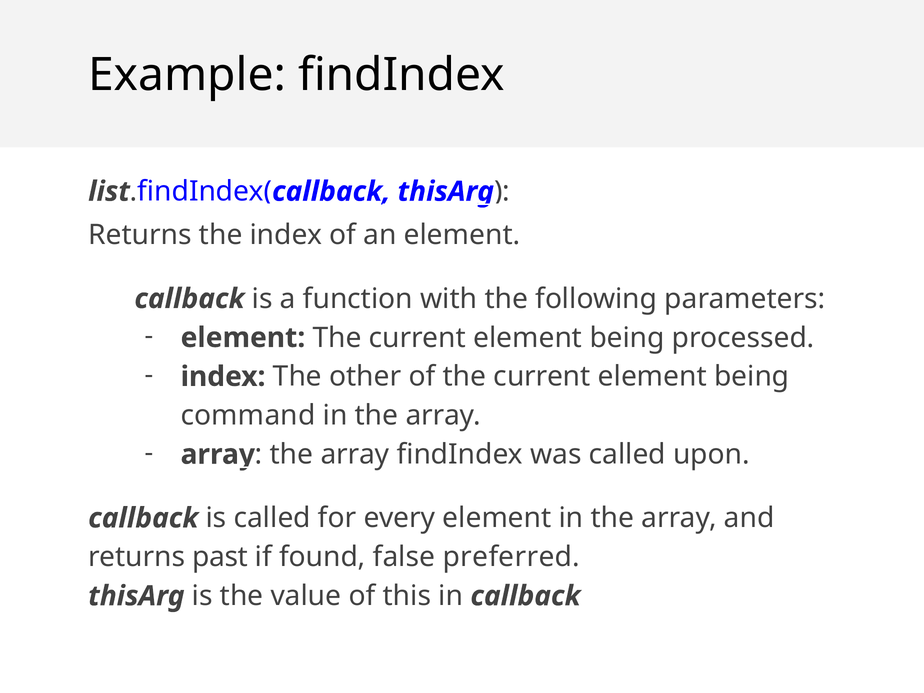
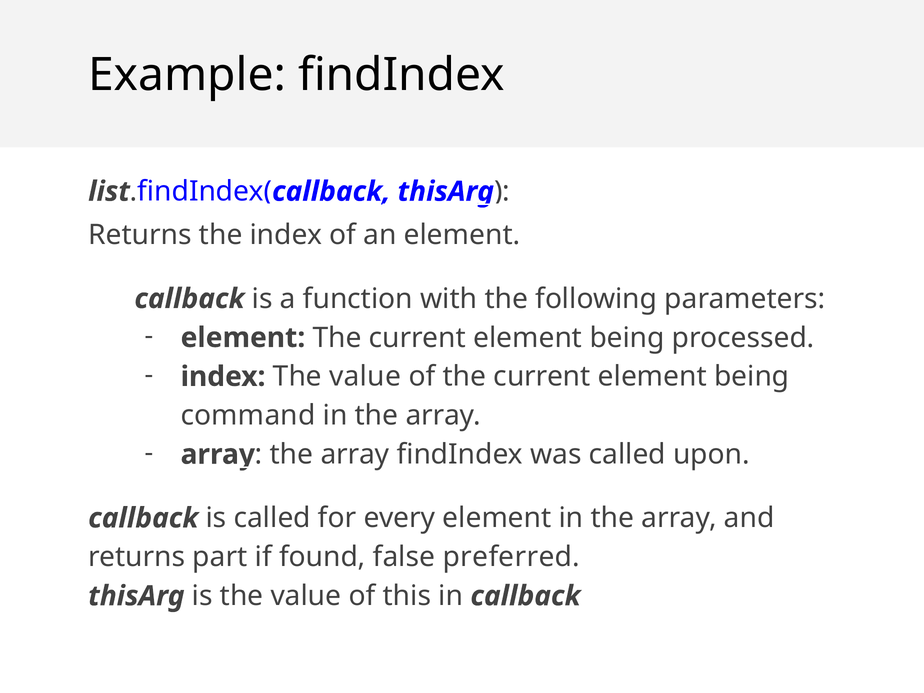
index The other: other -> value (365, 377)
past: past -> part (220, 557)
